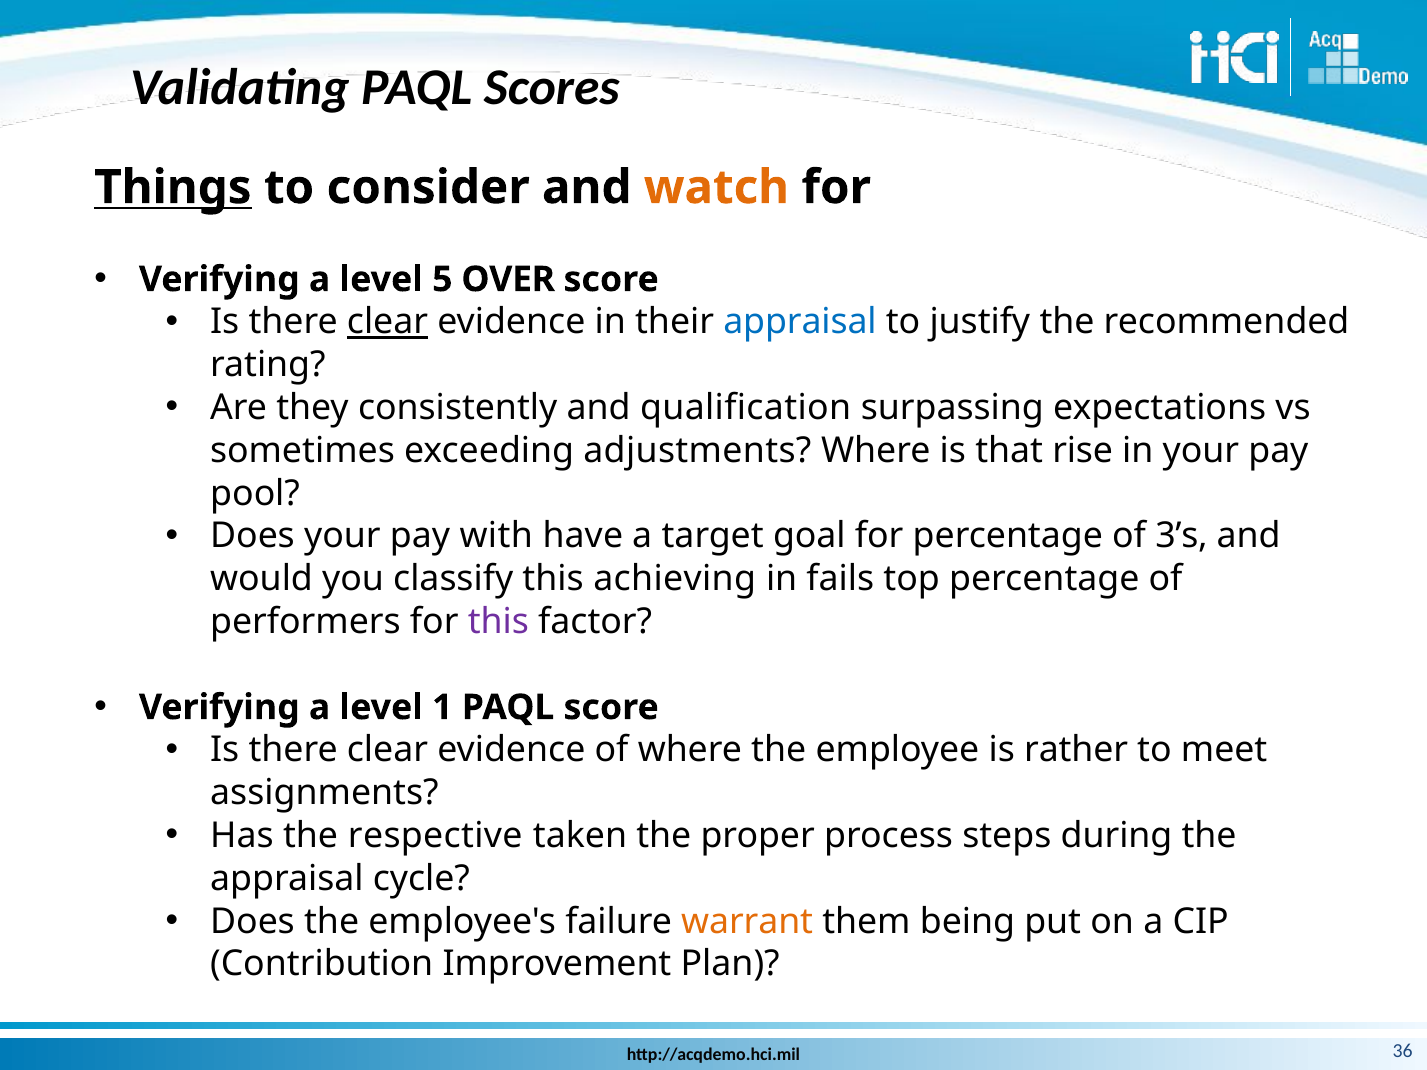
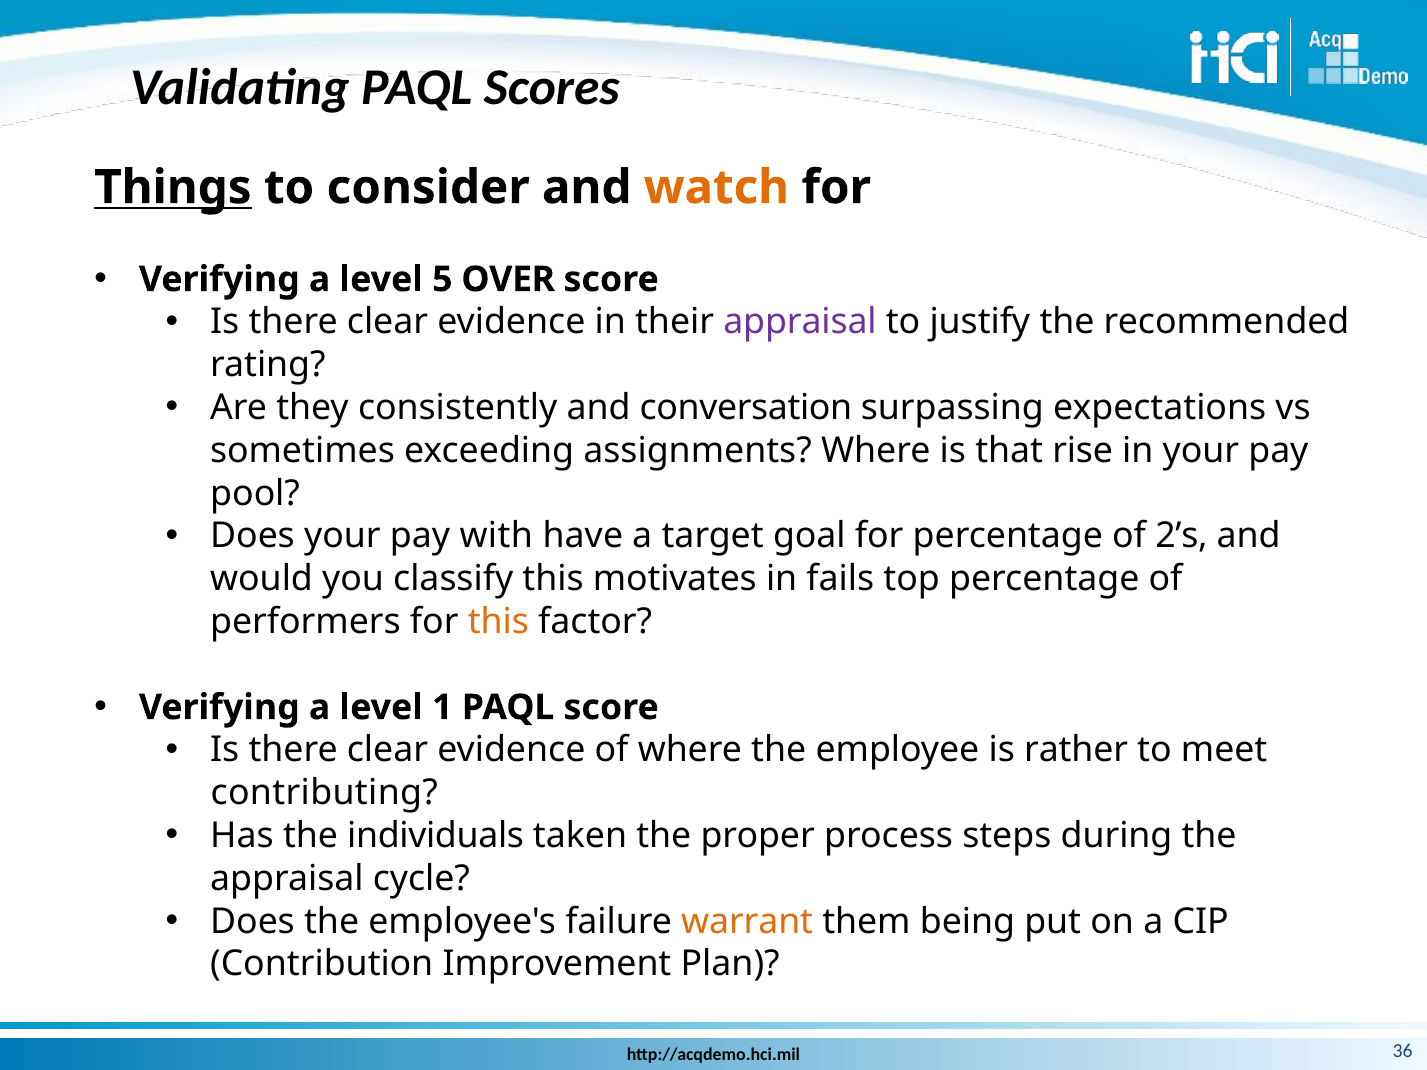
clear underline: present -> none (388, 322)
appraisal colour: blue -> purple (800, 322)
qualification: qualification -> conversation (746, 408)
adjustments: adjustments -> assignments (698, 451)
3’s: 3’s -> 2’s (1181, 536)
achieving: achieving -> motivates (675, 579)
this colour: purple -> orange (498, 622)
assignments: assignments -> contributing (324, 793)
respective: respective -> individuals (436, 836)
